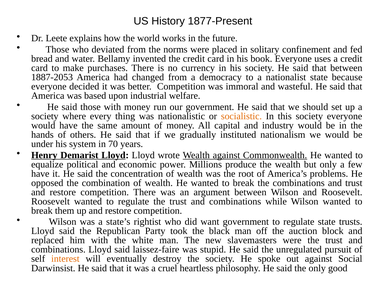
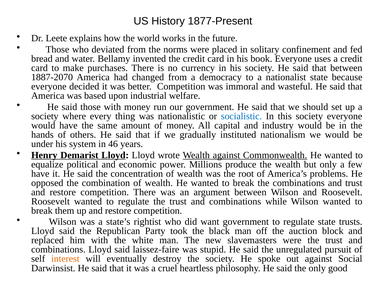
1887-2053: 1887-2053 -> 1887-2070 (52, 77)
socialistic colour: orange -> blue (241, 116)
70: 70 -> 46 (113, 144)
